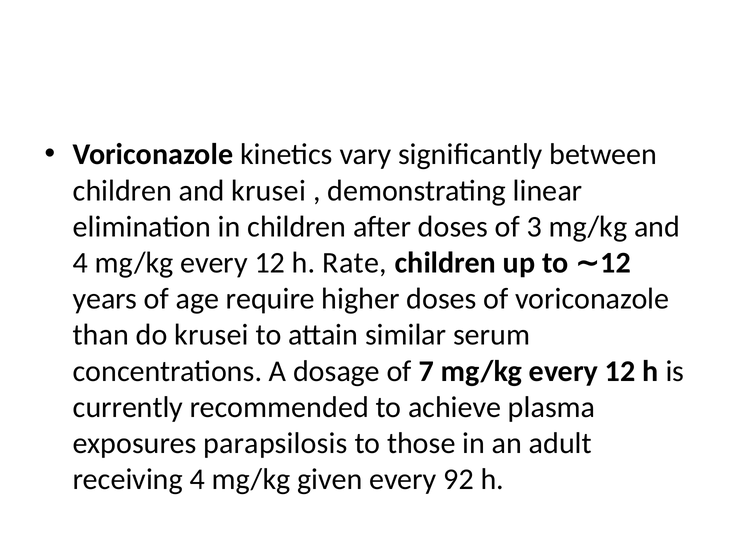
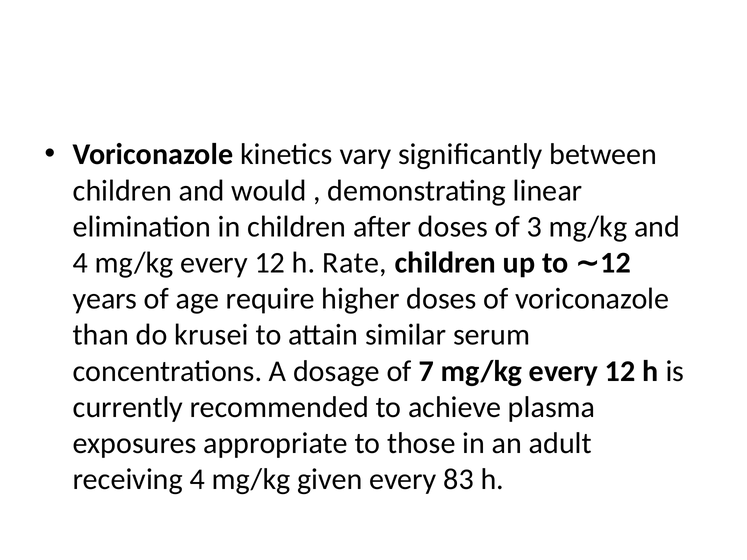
and krusei: krusei -> would (269, 191)
parapsilosis: parapsilosis -> appropriate (276, 444)
92: 92 -> 83 (459, 480)
